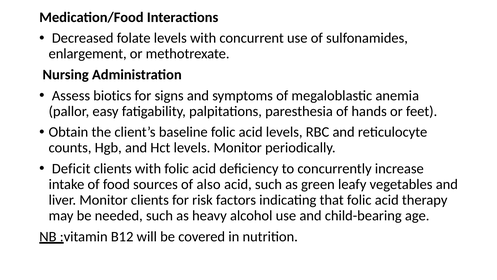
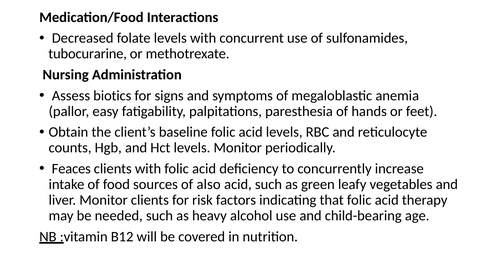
enlargement: enlargement -> tubocurarine (88, 54)
Deficit: Deficit -> Feaces (71, 168)
